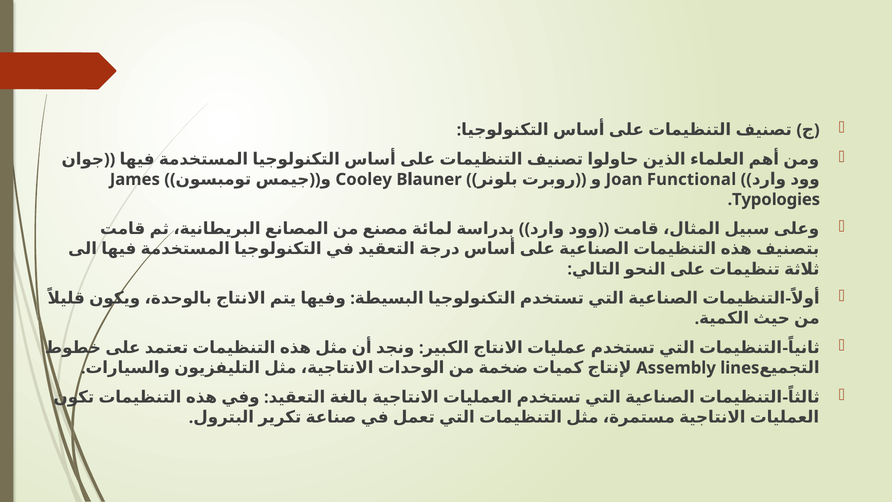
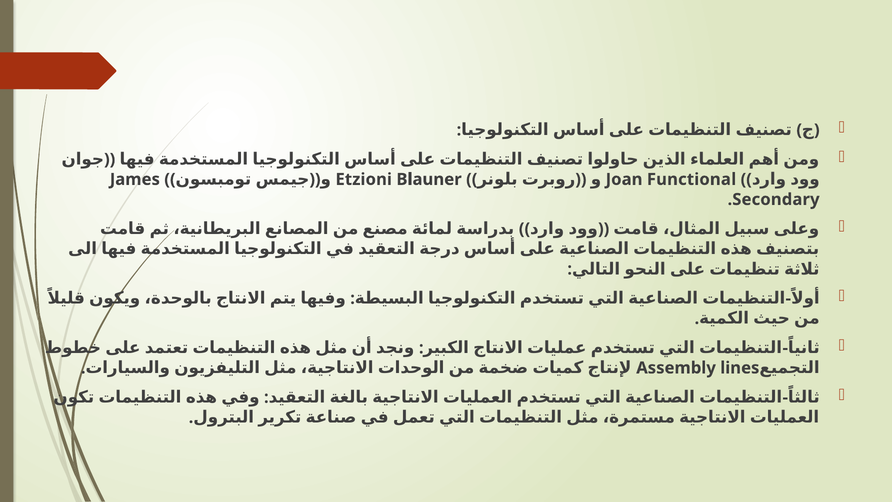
Cooley: Cooley -> Etzioni (364, 179)
Typologies: Typologies -> Secondary (776, 199)
